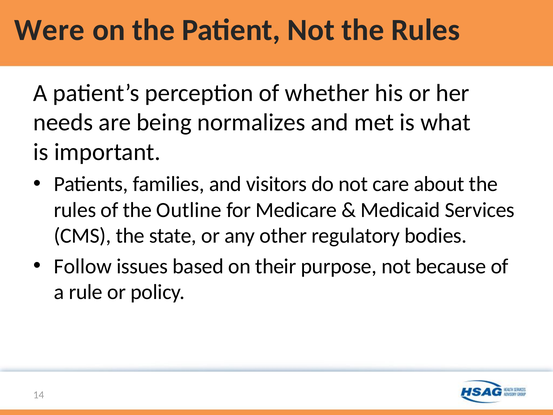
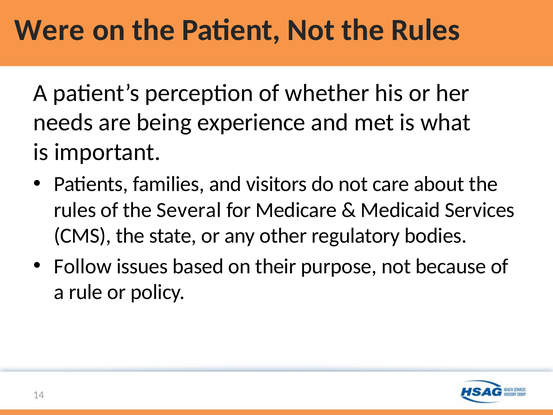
normalizes: normalizes -> experience (251, 122)
Outline: Outline -> Several (189, 210)
